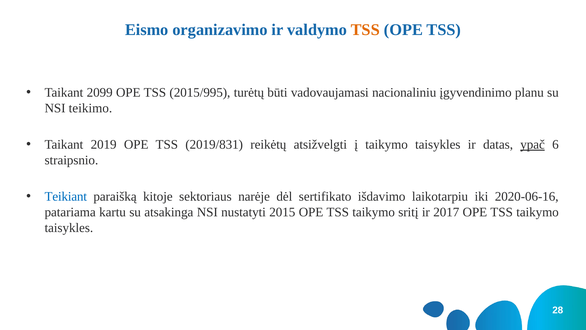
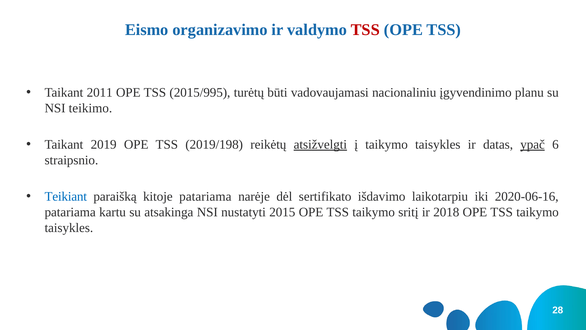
TSS colour: orange -> red (365, 30)
2099: 2099 -> 2011 (100, 92)
2019/831: 2019/831 -> 2019/198 (214, 144)
atsižvelgti underline: none -> present (320, 144)
kitoje sektoriaus: sektoriaus -> patariama (205, 196)
2017: 2017 -> 2018 (446, 212)
